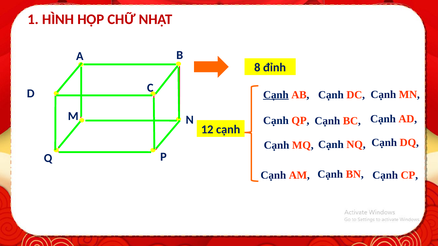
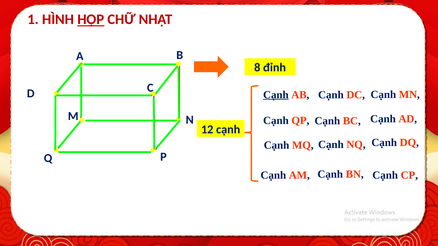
HỘP underline: none -> present (91, 20)
